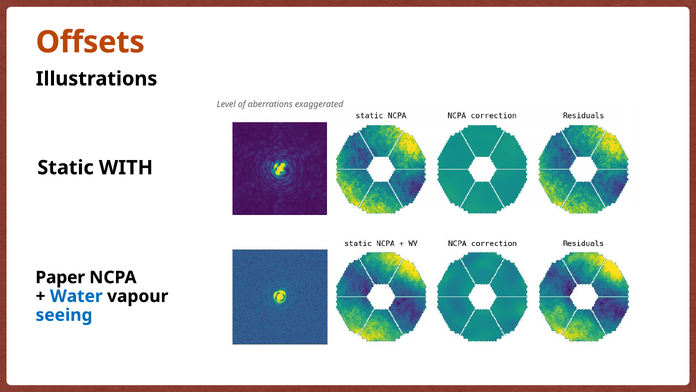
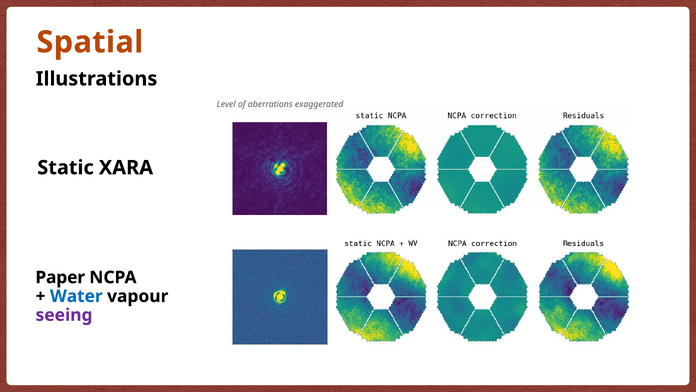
Offsets: Offsets -> Spatial (90, 42)
WITH: WITH -> XARA (126, 167)
seeing colour: blue -> purple (64, 315)
